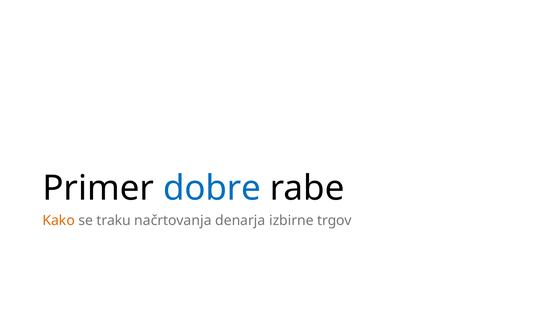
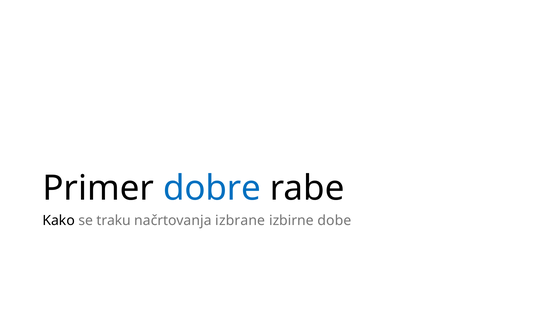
Kako colour: orange -> black (59, 220)
denarja: denarja -> izbrane (240, 220)
trgov: trgov -> dobe (334, 220)
